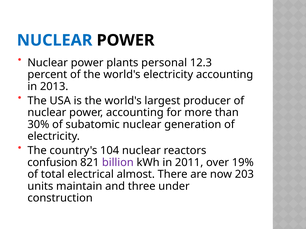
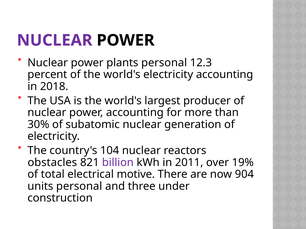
NUCLEAR colour: blue -> purple (55, 40)
2013: 2013 -> 2018 (54, 87)
confusion: confusion -> obstacles (52, 163)
almost: almost -> motive (136, 175)
203: 203 -> 904 (244, 175)
units maintain: maintain -> personal (79, 187)
